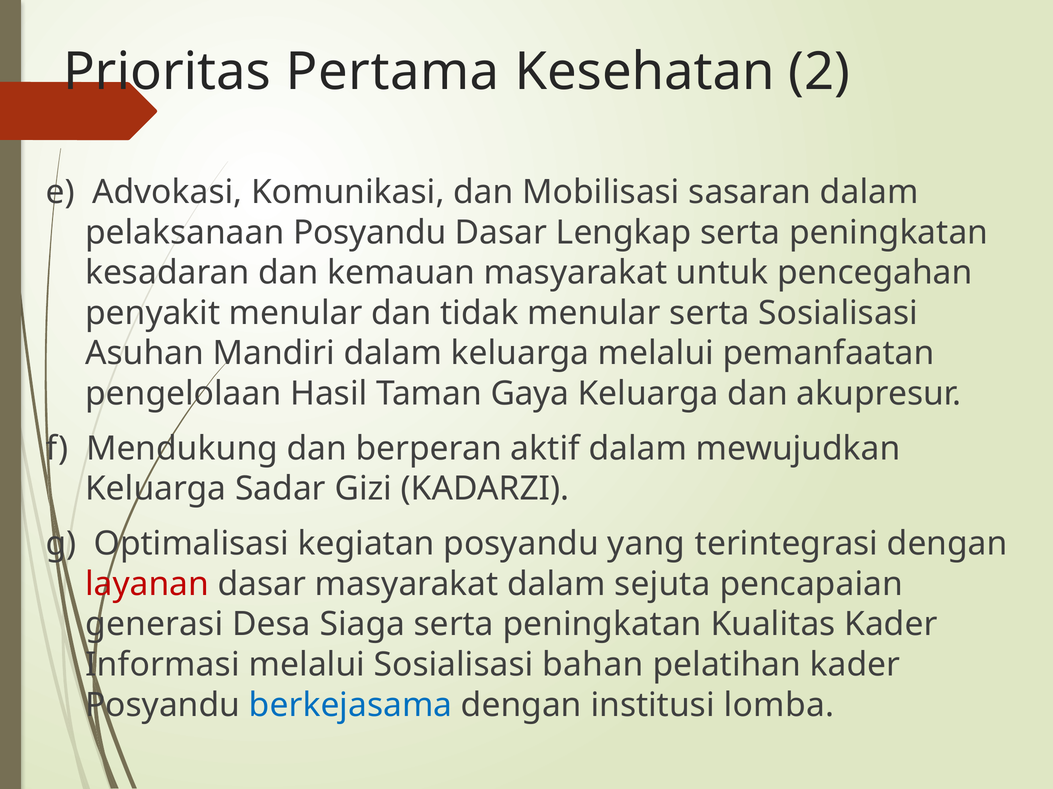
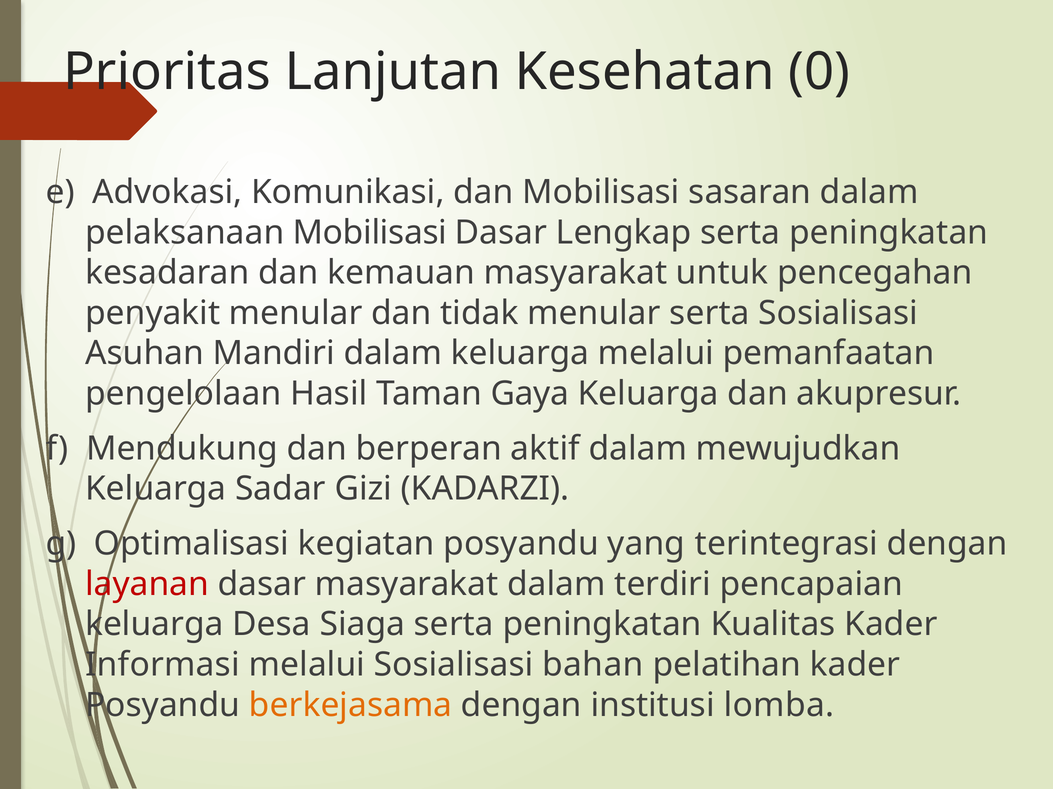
Pertama: Pertama -> Lanjutan (393, 72)
2: 2 -> 0 (819, 72)
pelaksanaan Posyandu: Posyandu -> Mobilisasi (370, 233)
sejuta: sejuta -> terdiri (663, 585)
generasi: generasi -> keluarga (154, 625)
berkejasama colour: blue -> orange (351, 706)
